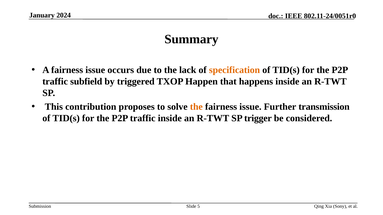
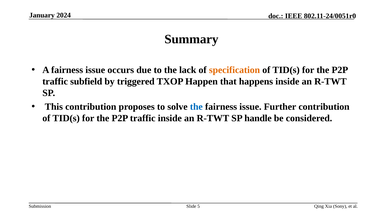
the colour: orange -> blue (196, 107)
Further transmission: transmission -> contribution (324, 107)
trigger: trigger -> handle (258, 118)
